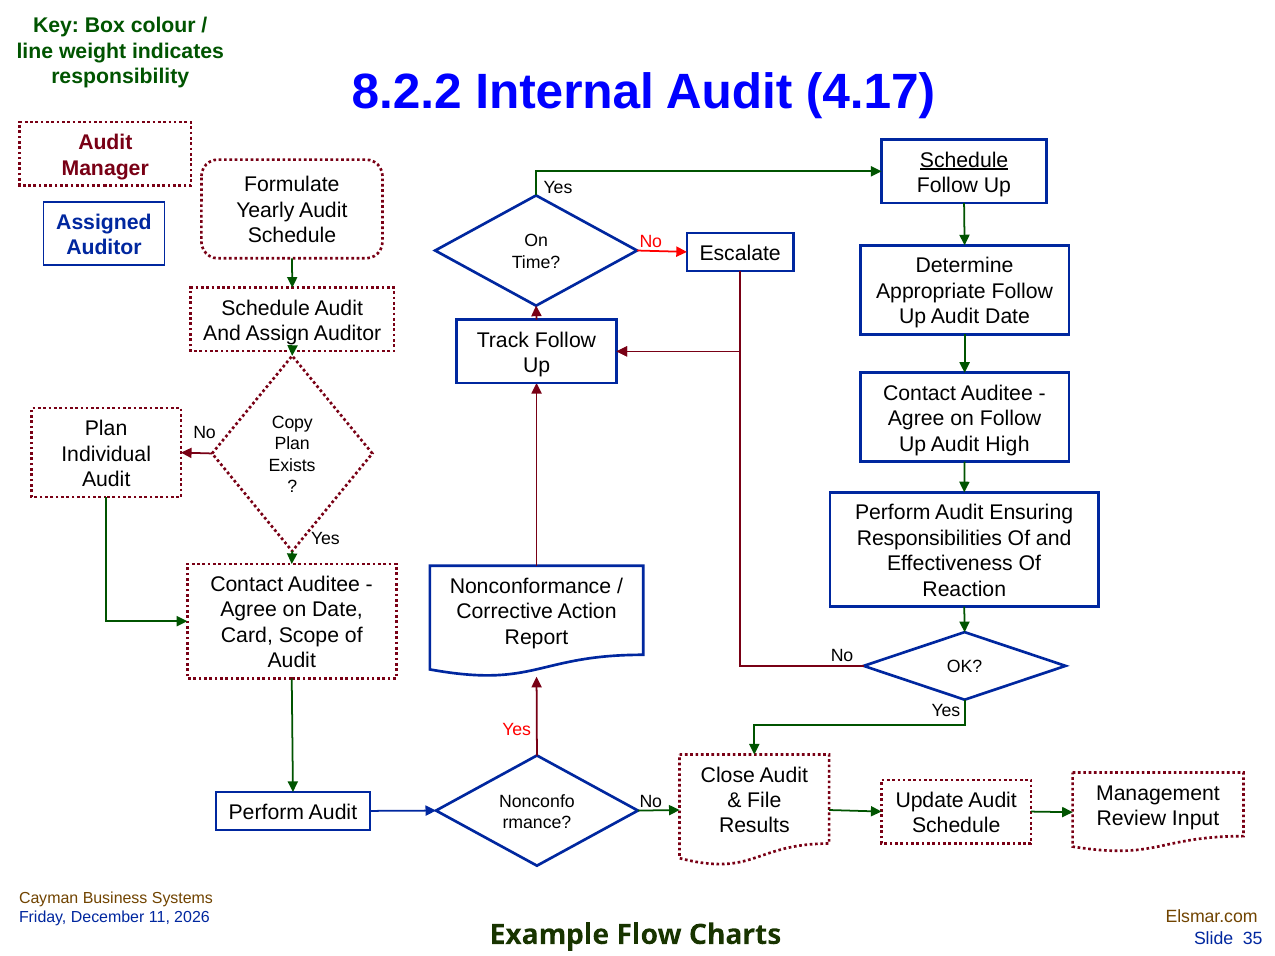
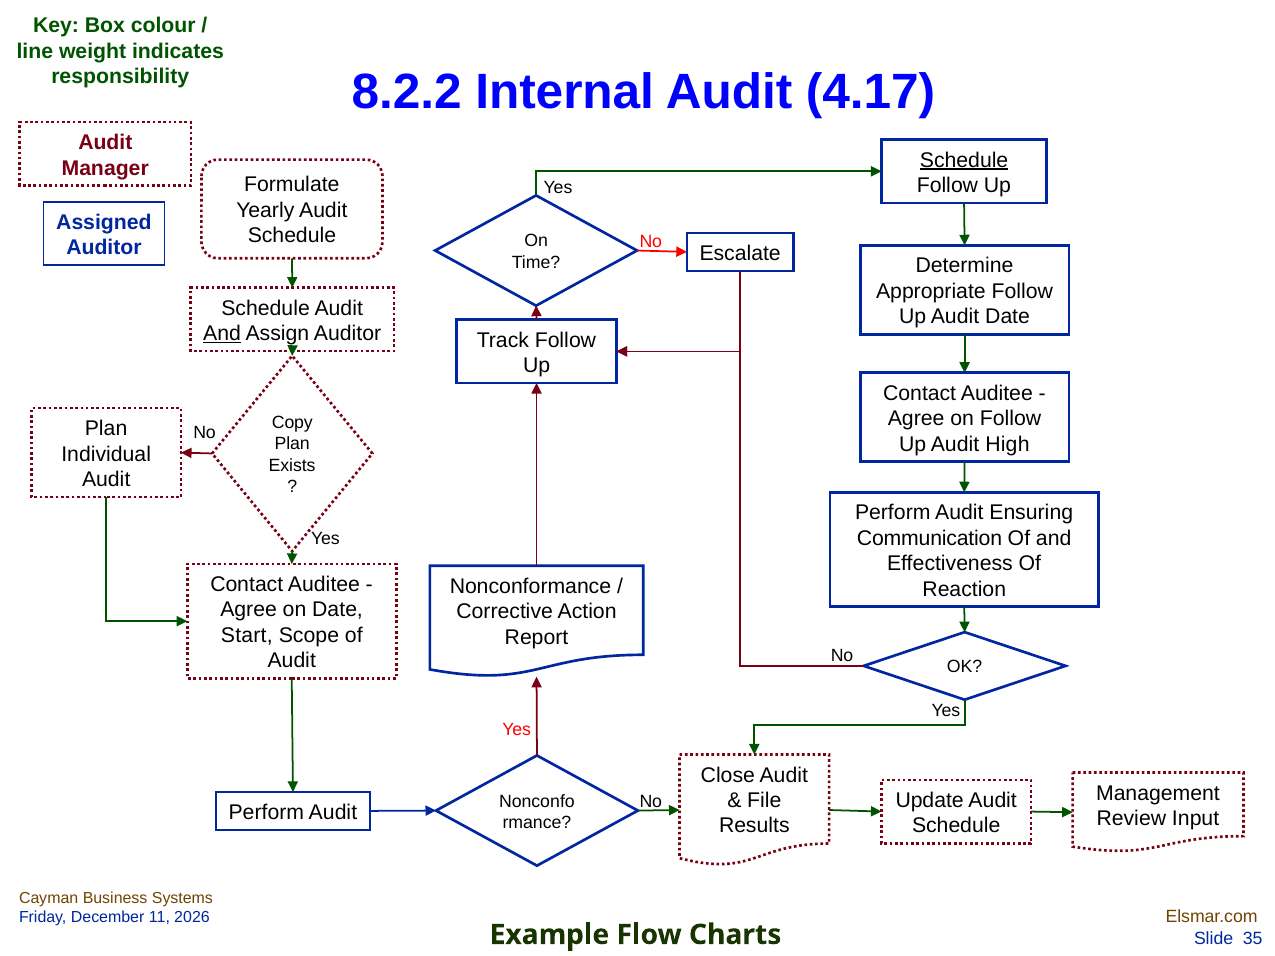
And underline: none -> present (222, 334)
Responsibilities: Responsibilities -> Communication (930, 538)
Card: Card -> Start (247, 636)
